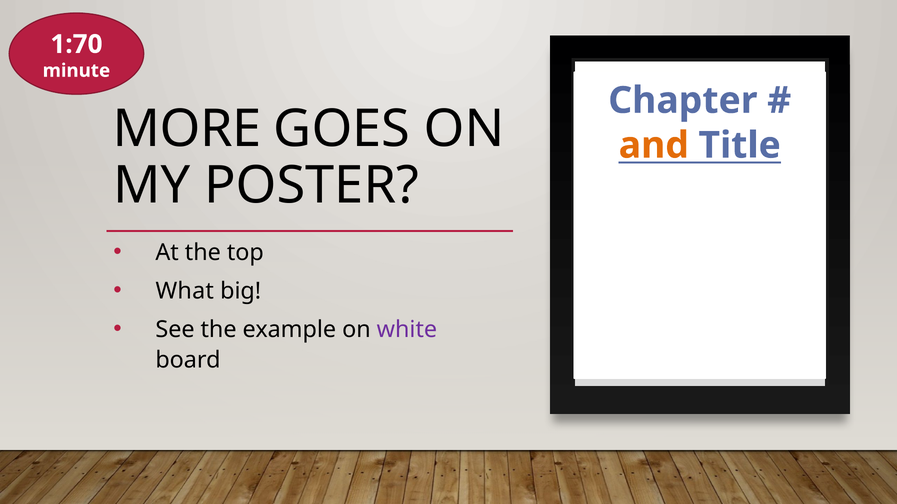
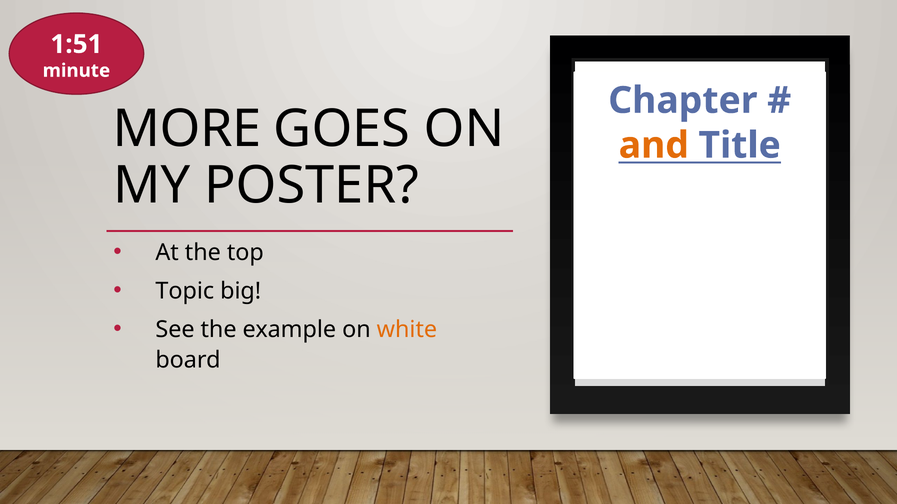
1:70: 1:70 -> 1:51 (76, 44)
What: What -> Topic (185, 291)
white colour: purple -> orange (407, 330)
